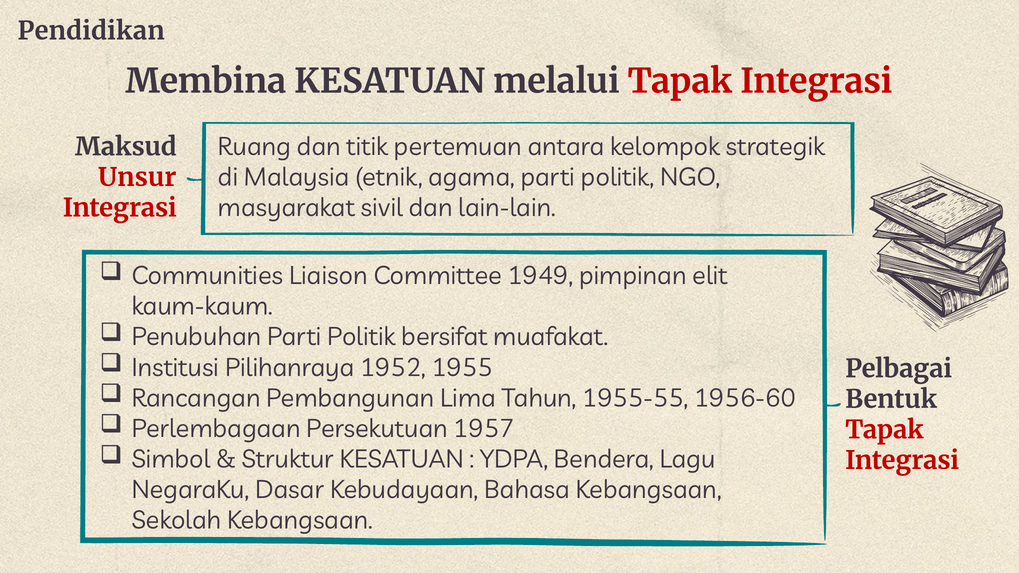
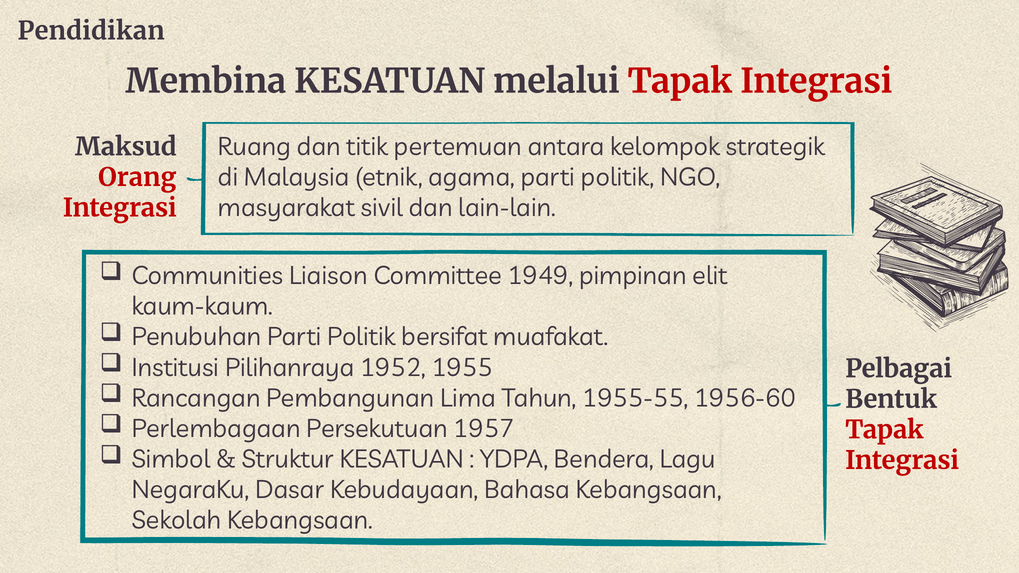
Unsur: Unsur -> Orang (137, 178)
